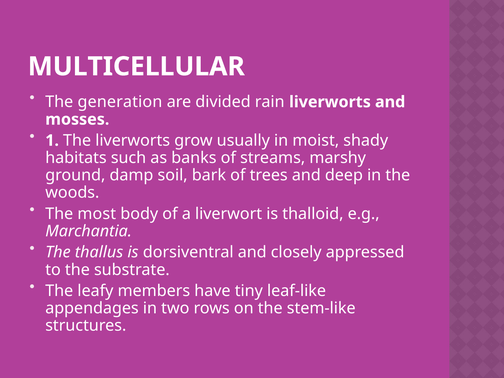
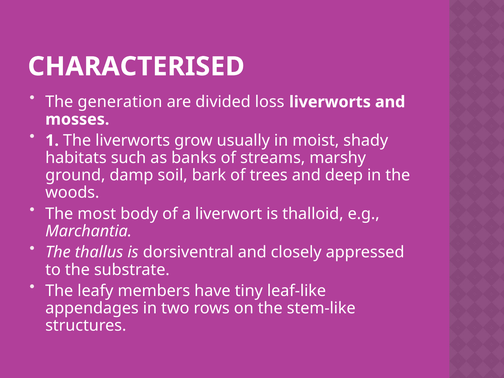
MULTICELLULAR: MULTICELLULAR -> CHARACTERISED (136, 67)
rain: rain -> loss (270, 102)
